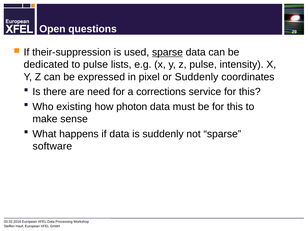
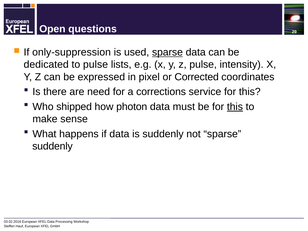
their-suppression: their-suppression -> only-suppression (72, 52)
or Suddenly: Suddenly -> Corrected (197, 77)
existing: existing -> shipped (74, 107)
this underline: none -> present (235, 107)
software: software -> suddenly (52, 146)
